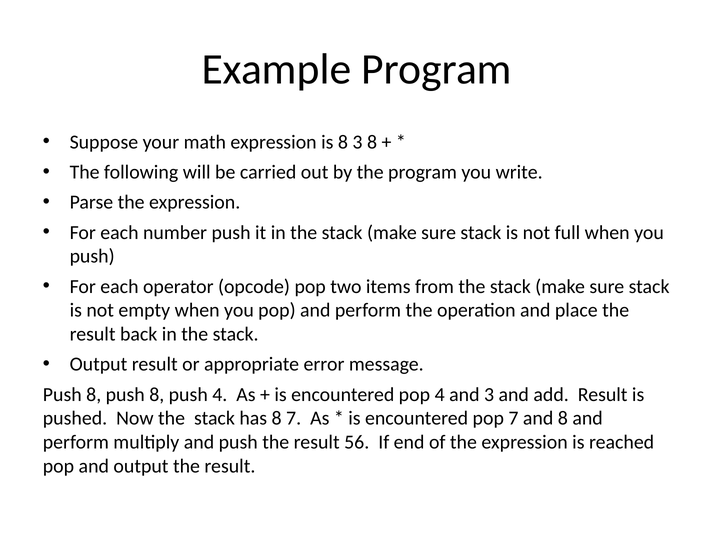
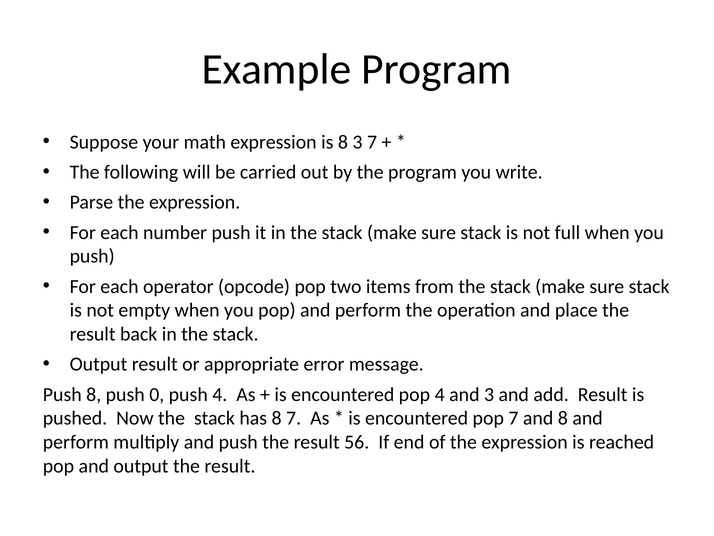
3 8: 8 -> 7 (372, 142)
8 push 8: 8 -> 0 (157, 394)
